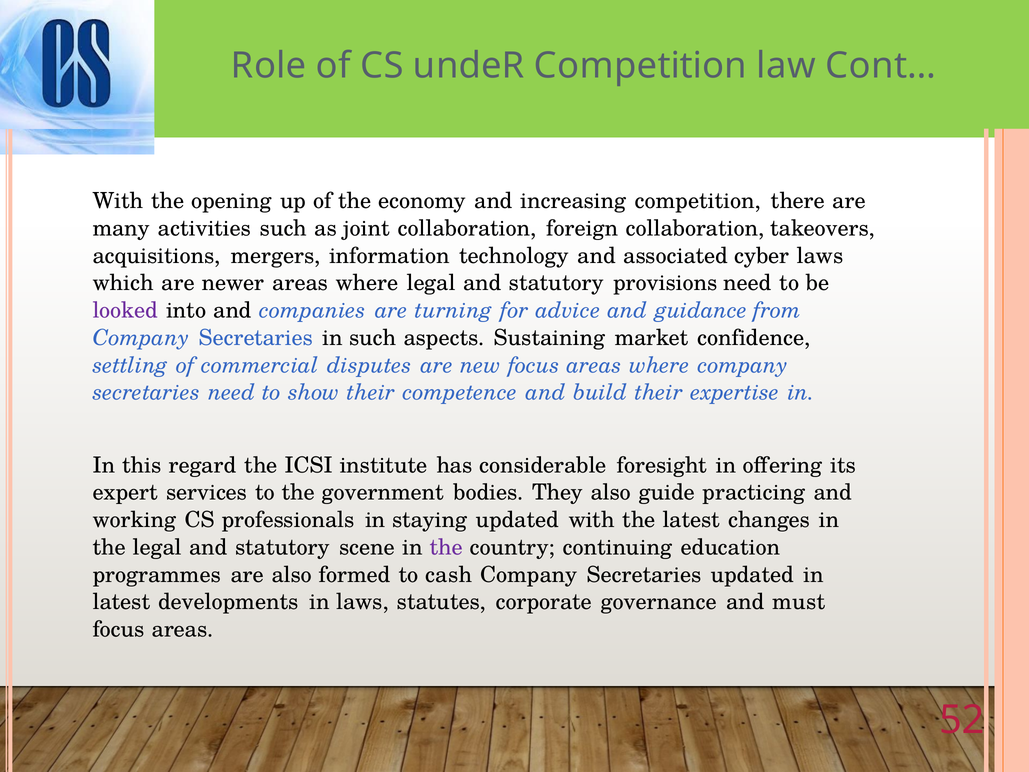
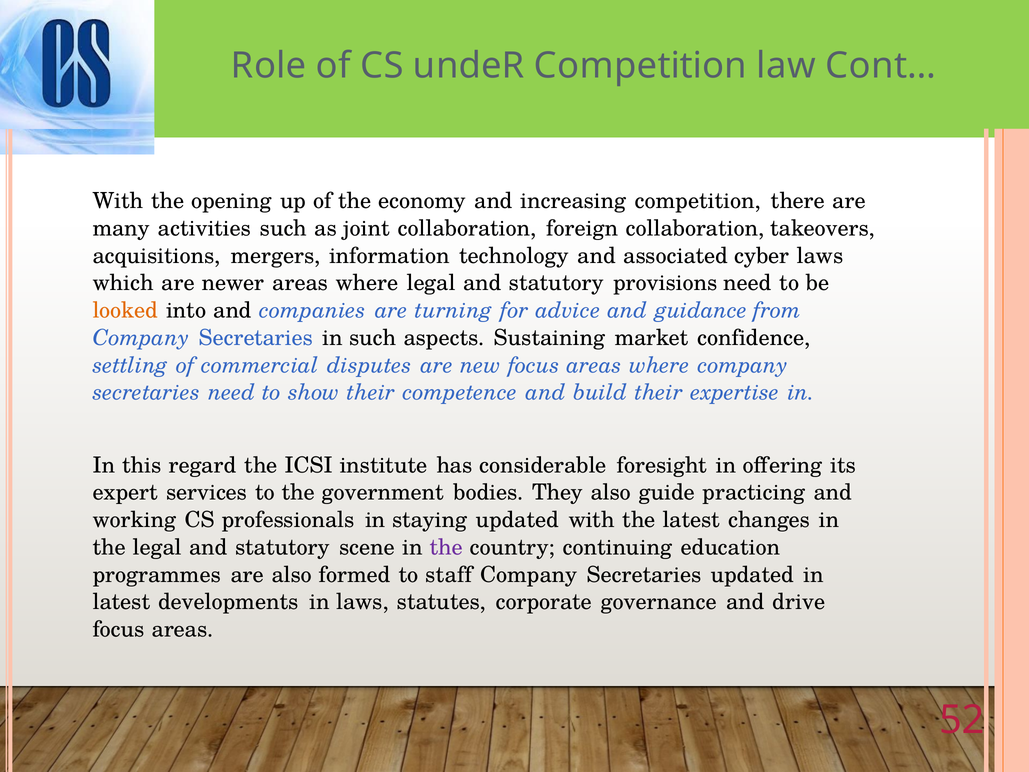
looked colour: purple -> orange (125, 310)
cash: cash -> staff (449, 575)
must: must -> drive (799, 602)
